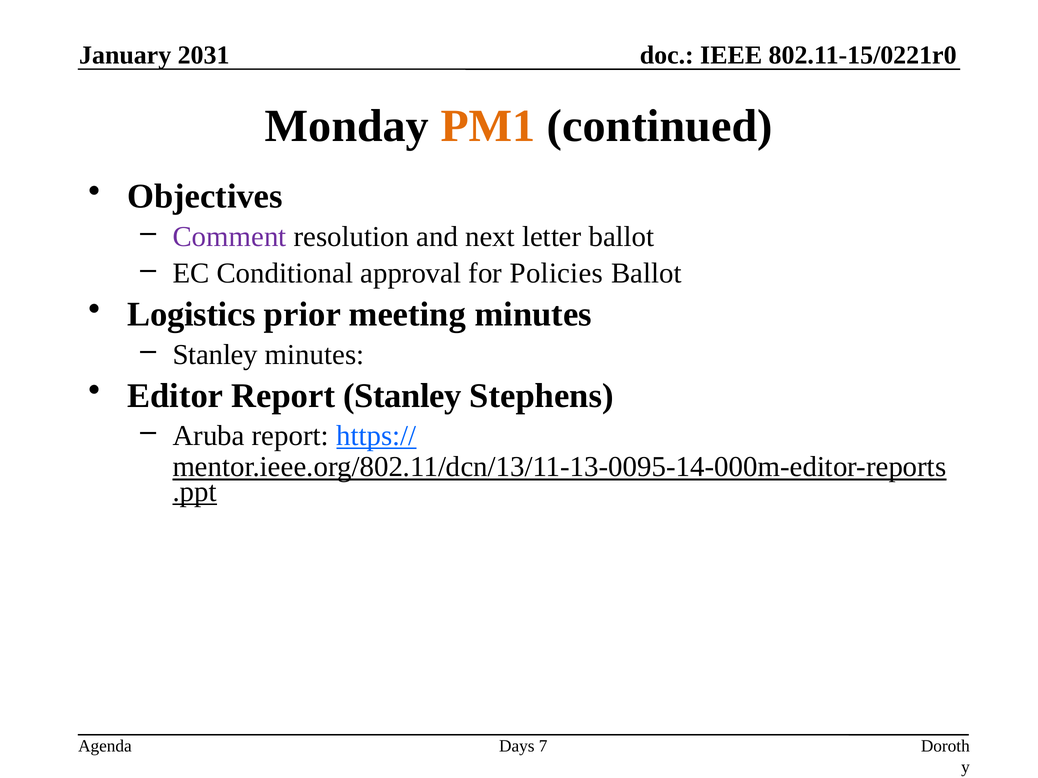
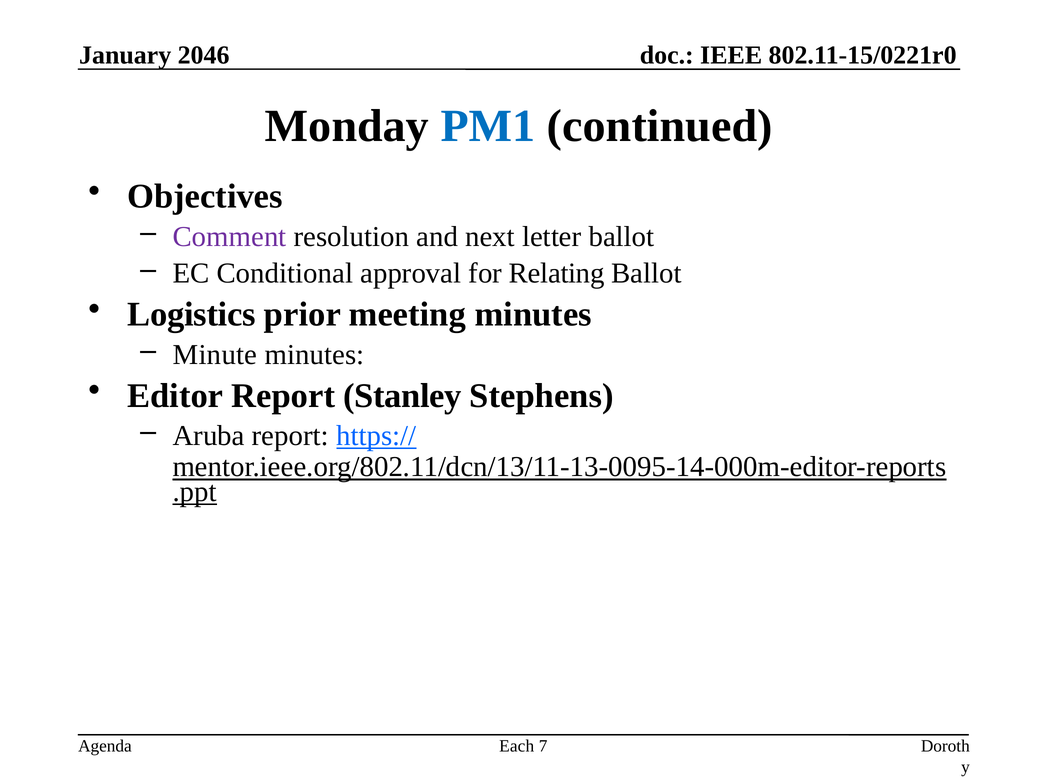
2031: 2031 -> 2046 (204, 55)
PM1 colour: orange -> blue (488, 126)
Policies: Policies -> Relating (557, 274)
Stanley: Stanley -> Minute (215, 355)
Days: Days -> Each (517, 747)
